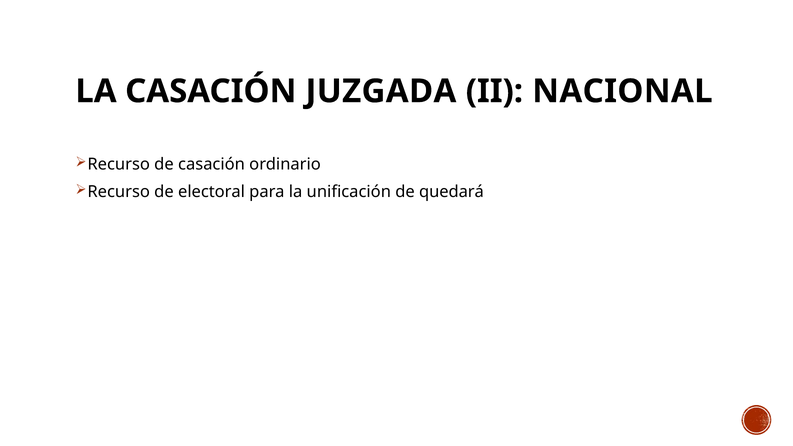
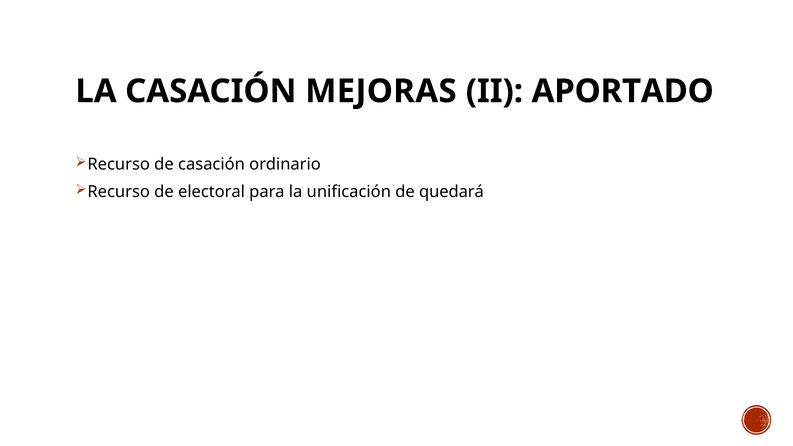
JUZGADA: JUZGADA -> MEJORAS (381, 91)
NACIONAL: NACIONAL -> APORTADO (623, 91)
